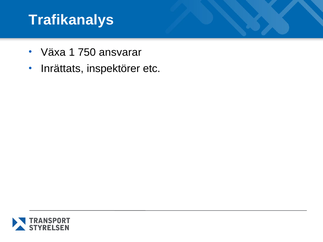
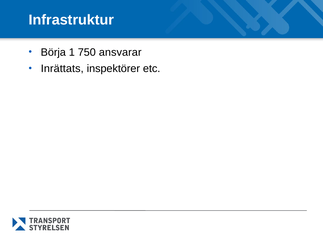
Trafikanalys: Trafikanalys -> Infrastruktur (71, 20)
Växa: Växa -> Börja (53, 52)
